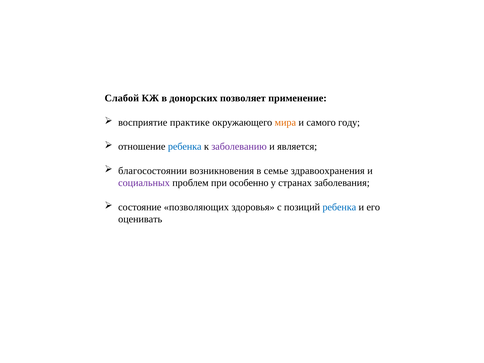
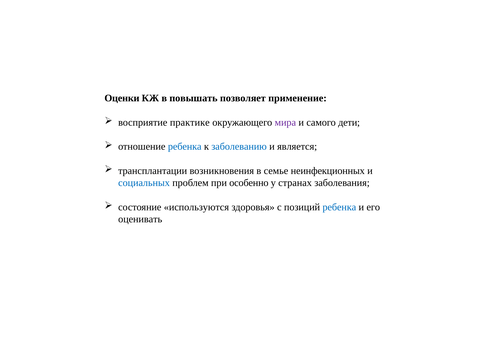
Слабой: Слабой -> Оценки (122, 98)
донорских: донорских -> повышать (193, 98)
мира colour: orange -> purple (285, 122)
году: году -> дети (349, 122)
заболеванию colour: purple -> blue (239, 147)
благосостоянии: благосостоянии -> трансплантации (153, 171)
здравоохранения: здравоохранения -> неинфекционных (328, 171)
социальных colour: purple -> blue (144, 183)
позволяющих: позволяющих -> используются (196, 207)
